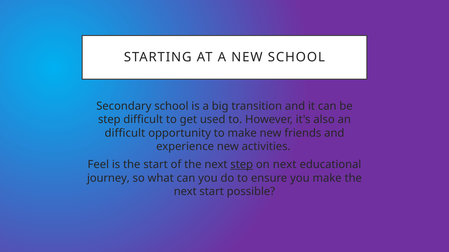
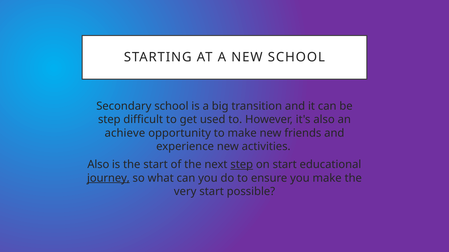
difficult: difficult -> achieve (125, 133)
Feel: Feel -> Also (98, 165)
on next: next -> start (285, 165)
journey underline: none -> present (108, 178)
next: next -> very (185, 192)
